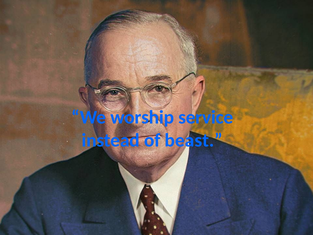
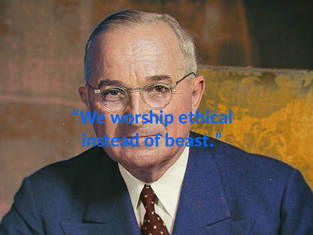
service: service -> ethical (206, 117)
